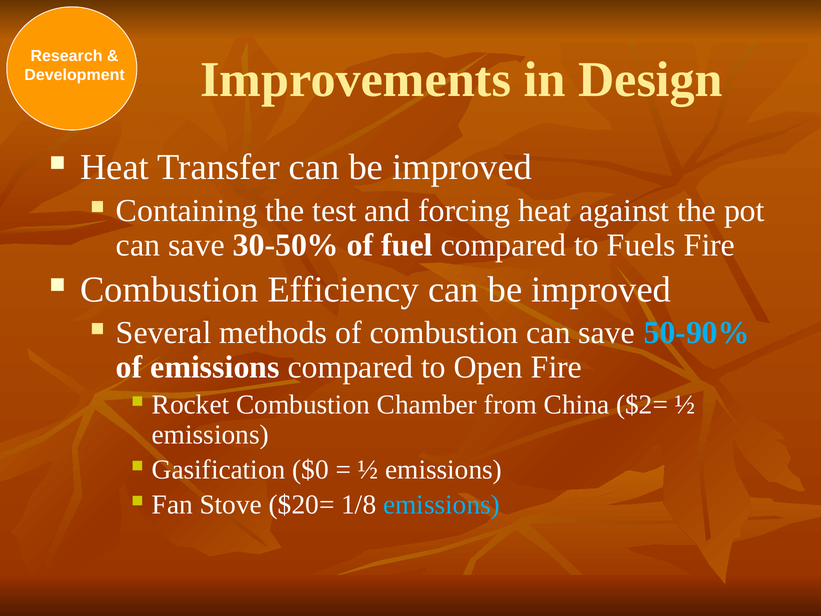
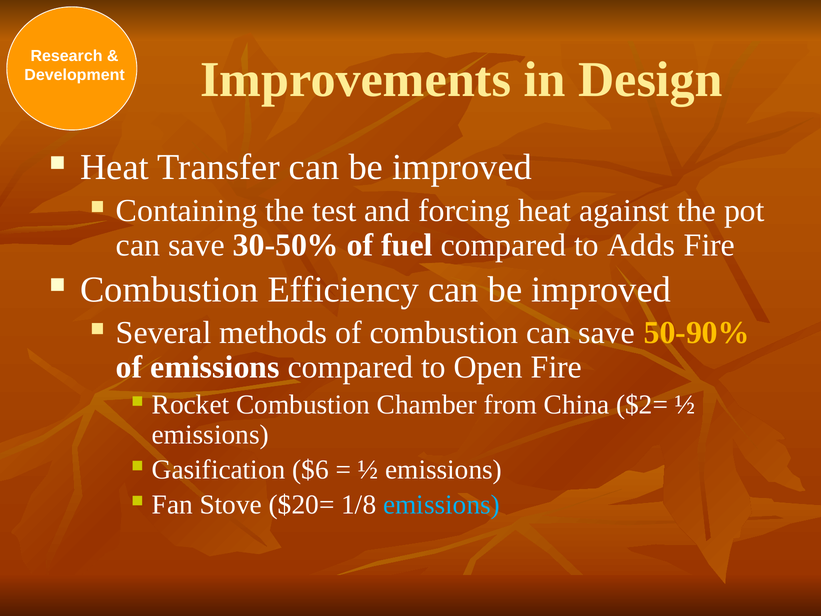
Fuels: Fuels -> Adds (641, 245)
50-90% colour: light blue -> yellow (697, 333)
$0: $0 -> $6 (310, 469)
